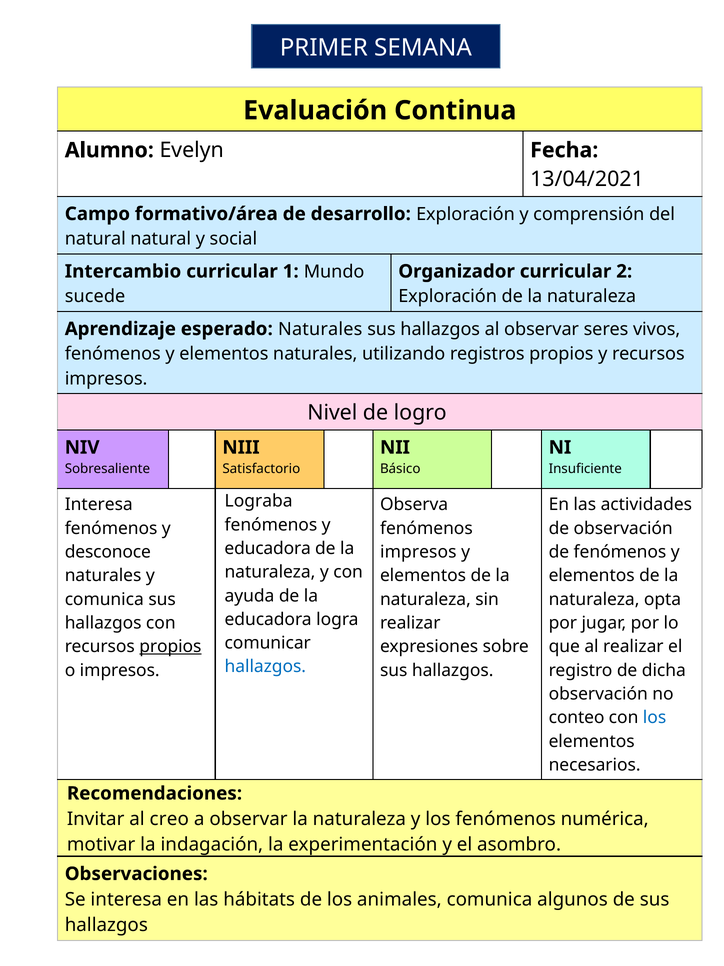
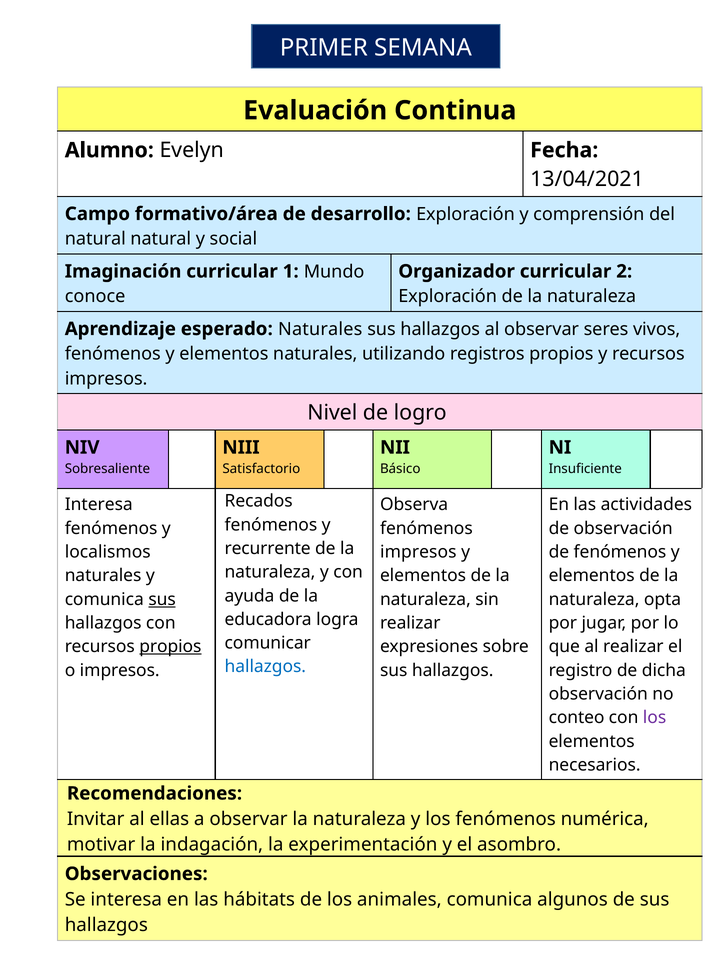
Intercambio: Intercambio -> Imaginación (123, 271)
sucede: sucede -> conoce (95, 296)
Lograba: Lograba -> Recados (259, 501)
educadora: educadora -> recurrente (268, 548)
desconoce: desconoce -> localismos (108, 552)
sus underline: none -> present (162, 599)
los colour: blue -> purple (655, 717)
creo: creo -> ellas (169, 818)
